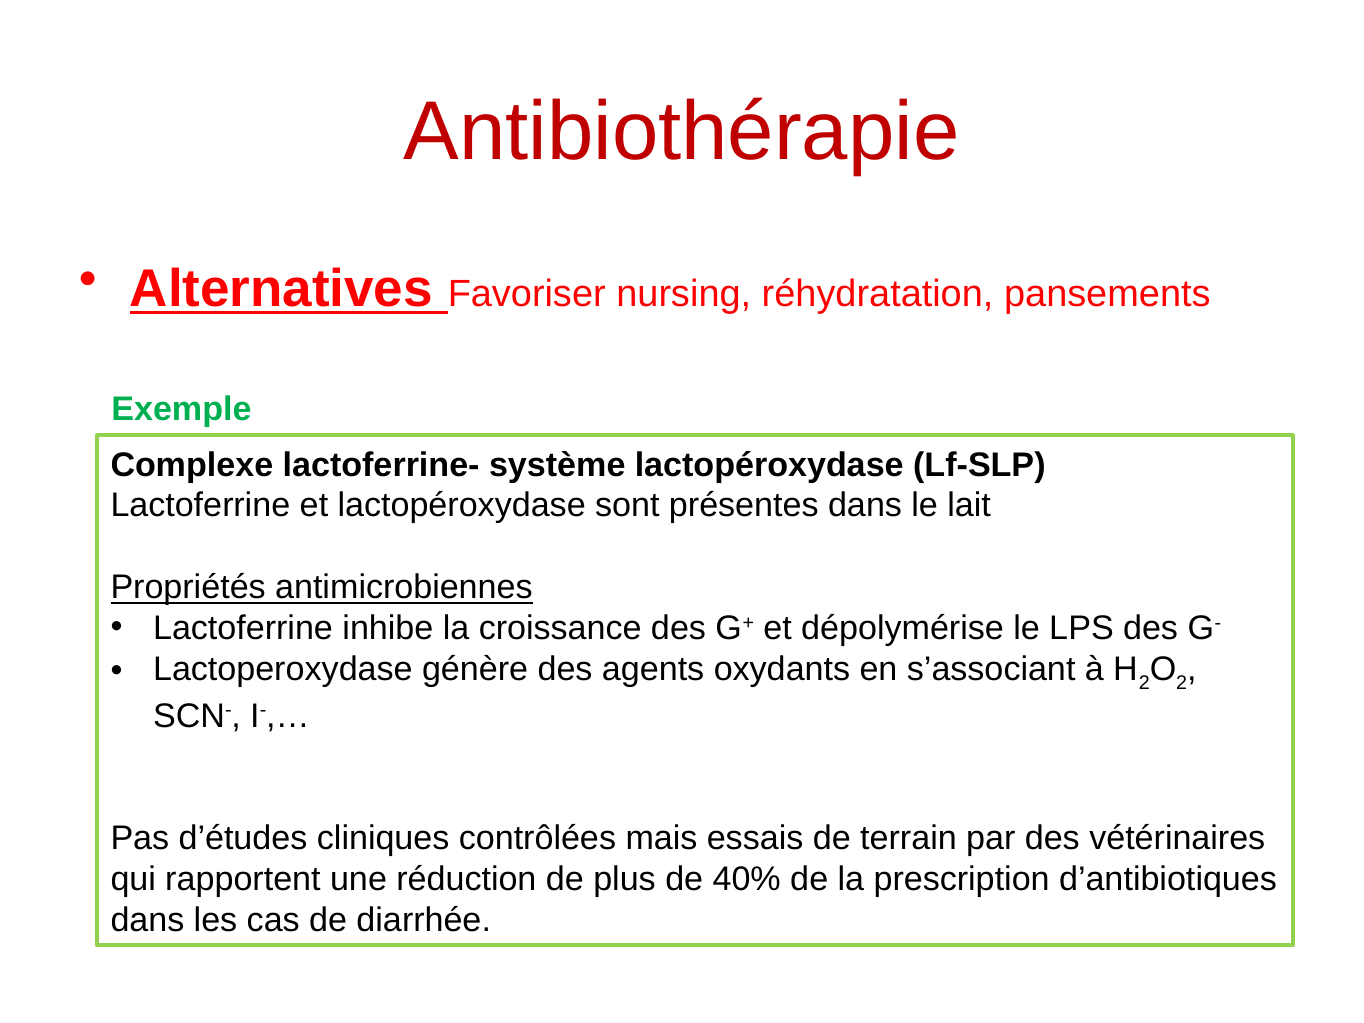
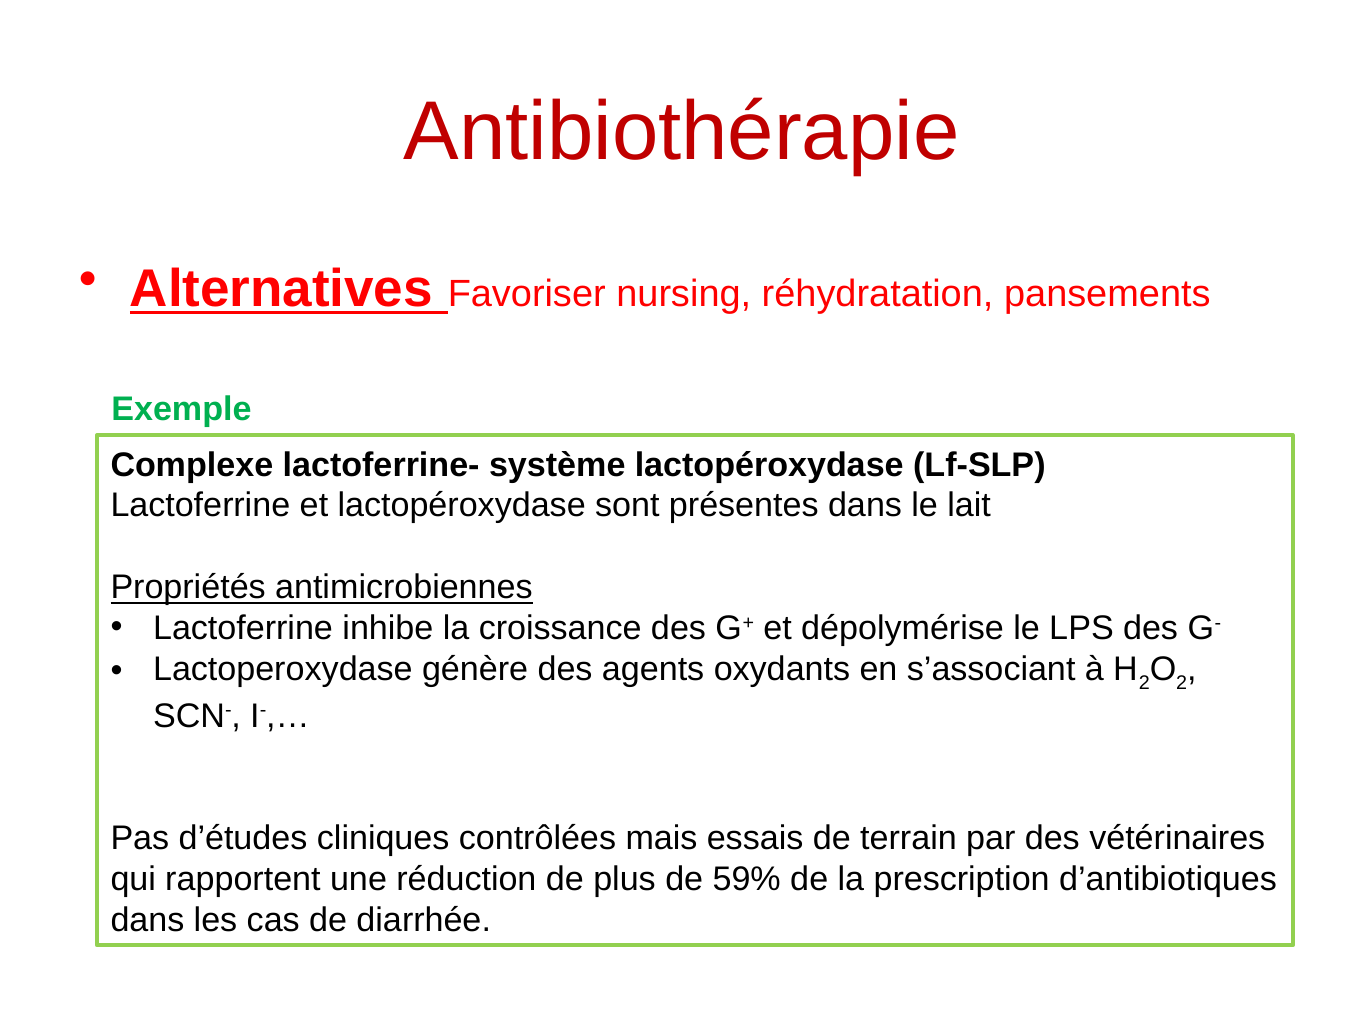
40%: 40% -> 59% (747, 880)
